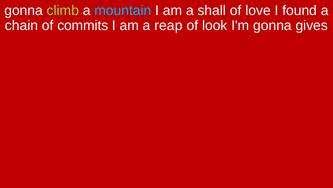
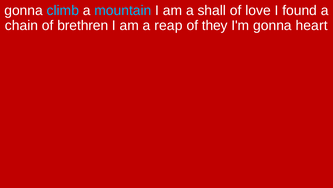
climb colour: light green -> light blue (63, 11)
commits: commits -> brethren (83, 26)
look: look -> they (215, 26)
gives: gives -> heart (312, 26)
